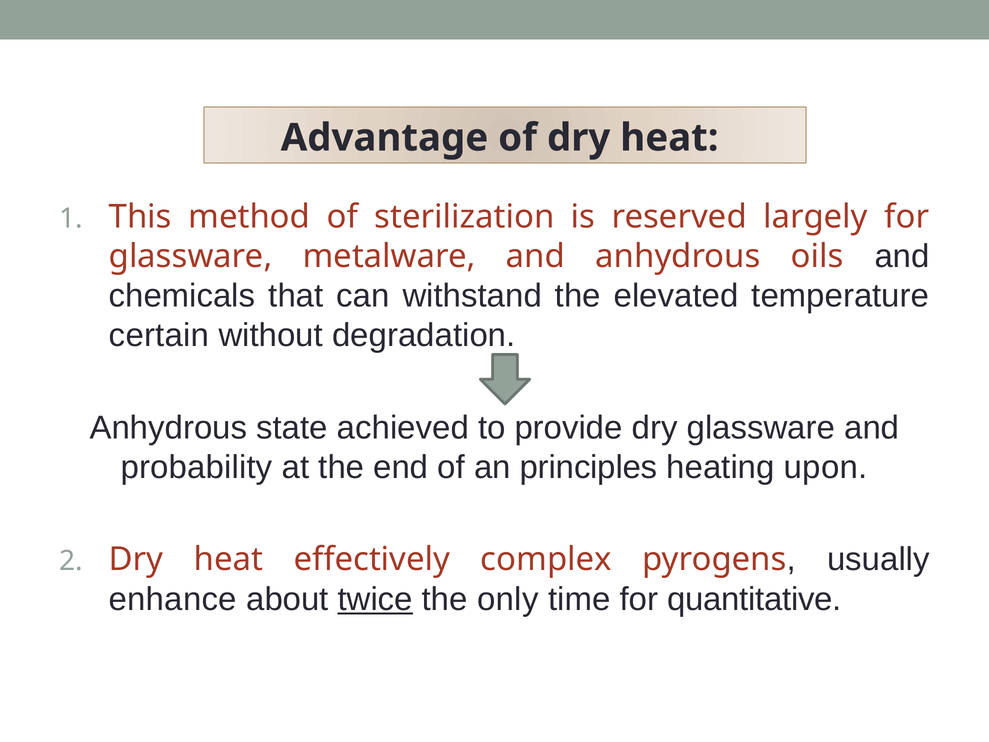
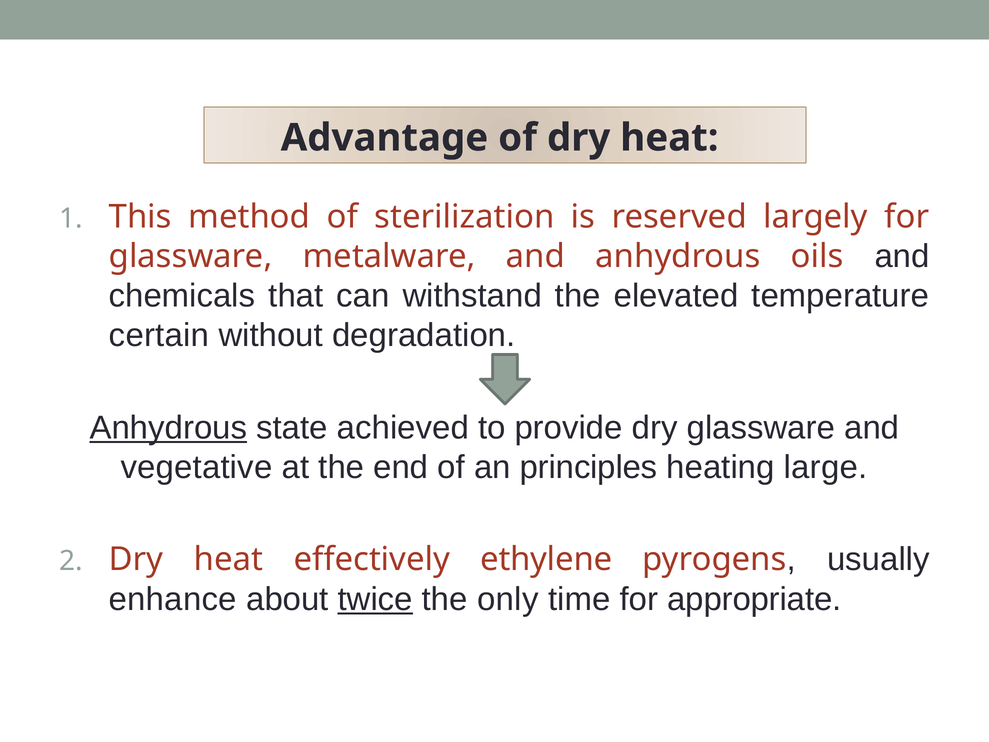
Anhydrous underline: none -> present (168, 428)
probability: probability -> vegetative (197, 467)
upon: upon -> large (826, 467)
complex: complex -> ethylene (546, 559)
quantitative: quantitative -> appropriate (754, 599)
